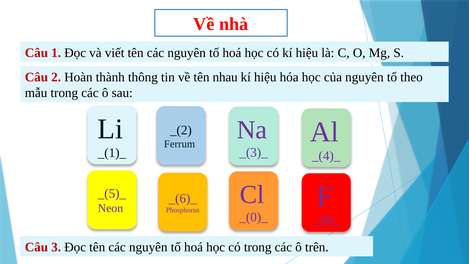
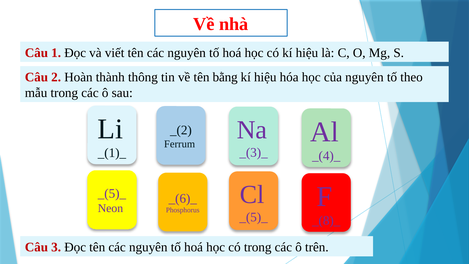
nhau: nhau -> bằng (225, 77)
_(0)_: _(0)_ -> _(5)_ (254, 217)
